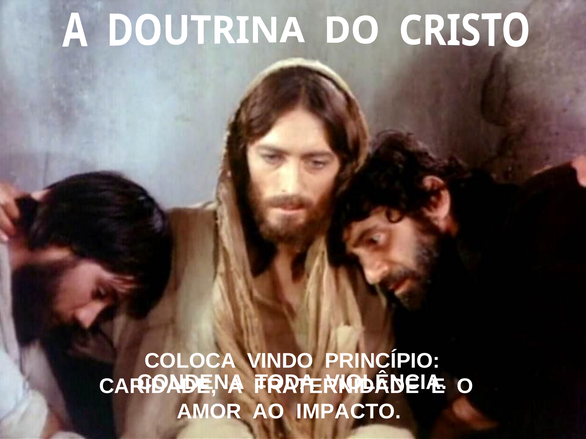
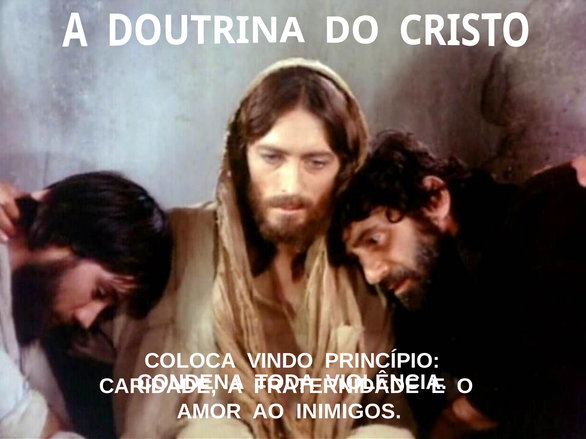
IMPACTO: IMPACTO -> INIMIGOS (349, 412)
